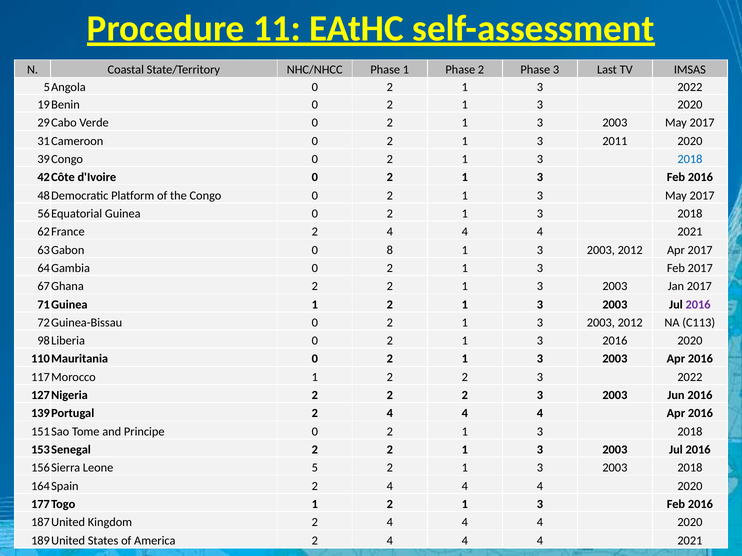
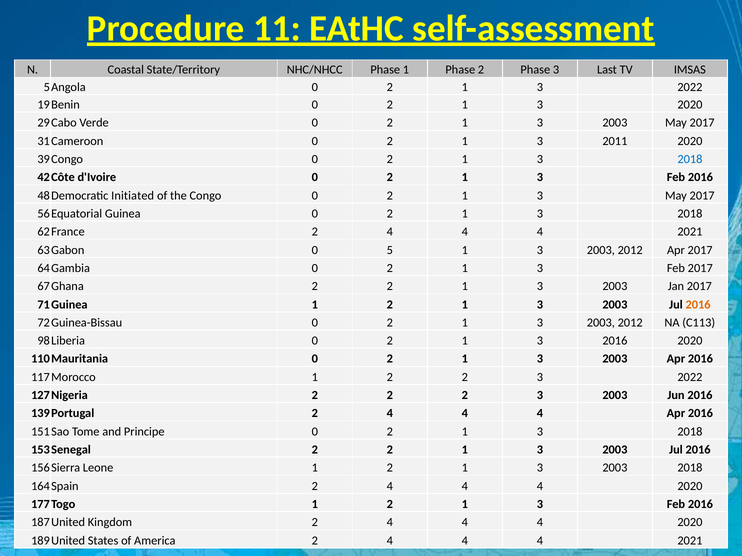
Platform: Platform -> Initiated (133, 196)
8: 8 -> 5 (390, 250)
2016 colour: purple -> orange (698, 305)
Leone 5: 5 -> 1 (315, 468)
